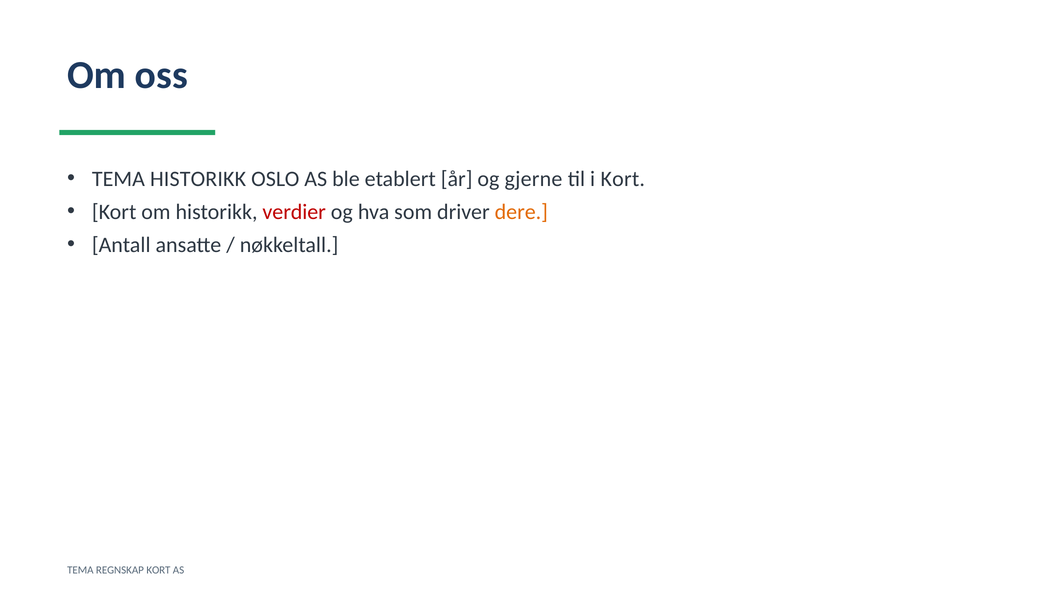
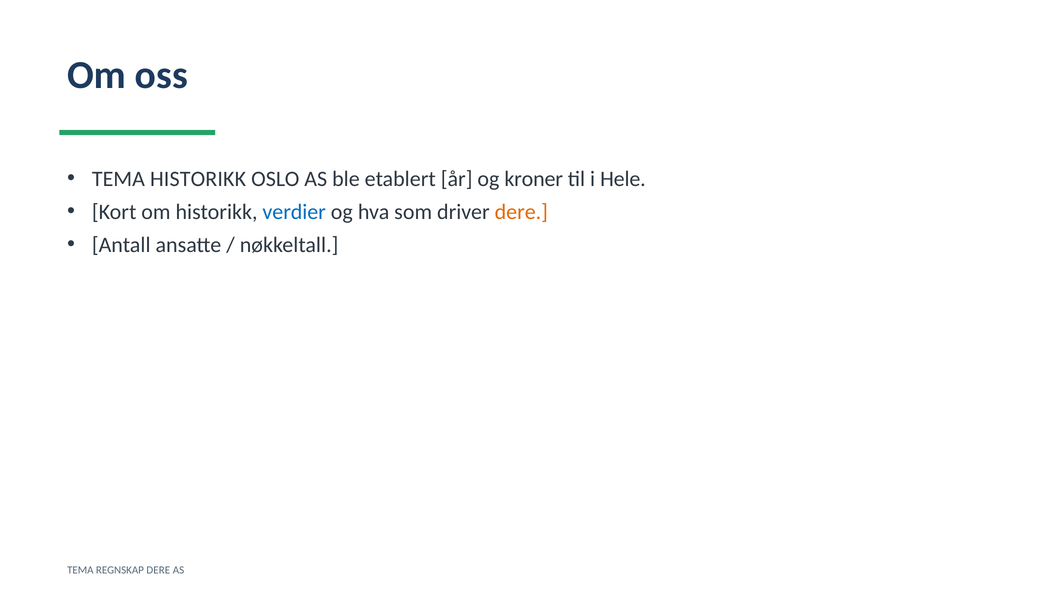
gjerne: gjerne -> kroner (534, 179)
i Kort: Kort -> Hele (623, 179)
verdier colour: red -> blue (294, 212)
REGNSKAP KORT: KORT -> DERE (158, 570)
